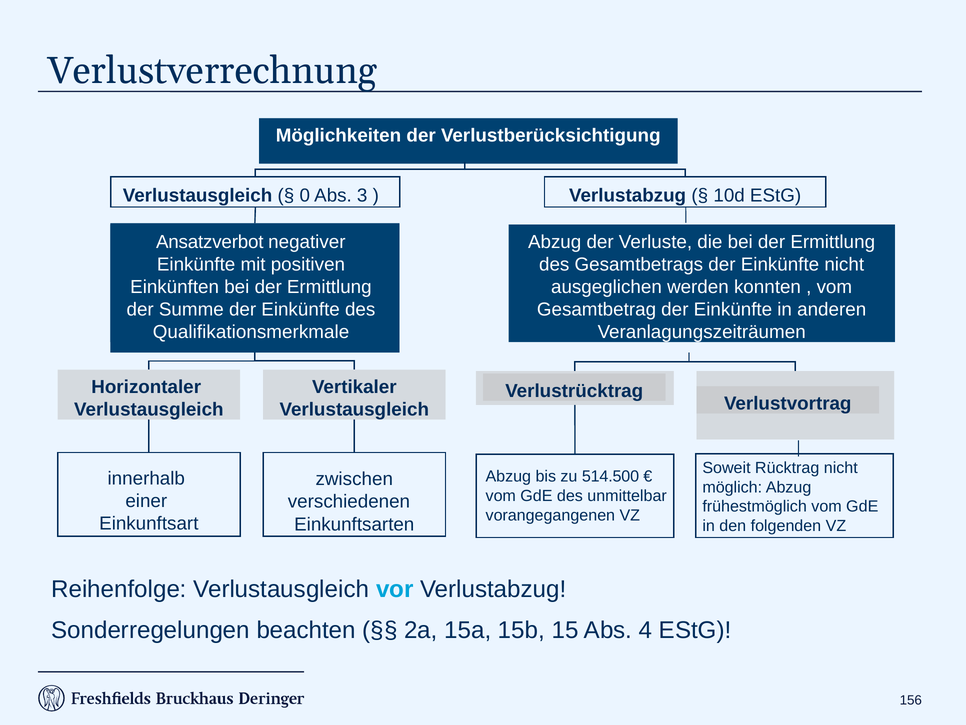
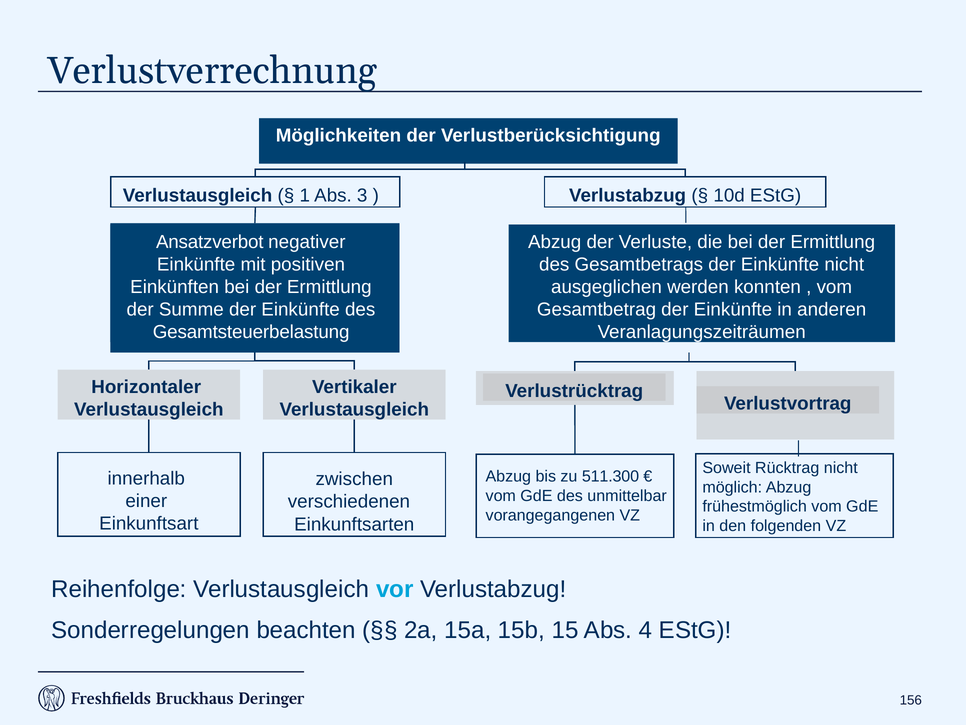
0: 0 -> 1 (305, 195)
Qualifikationsmerkmale: Qualifikationsmerkmale -> Gesamtsteuerbelastung (251, 332)
514.500: 514.500 -> 511.300 (610, 476)
